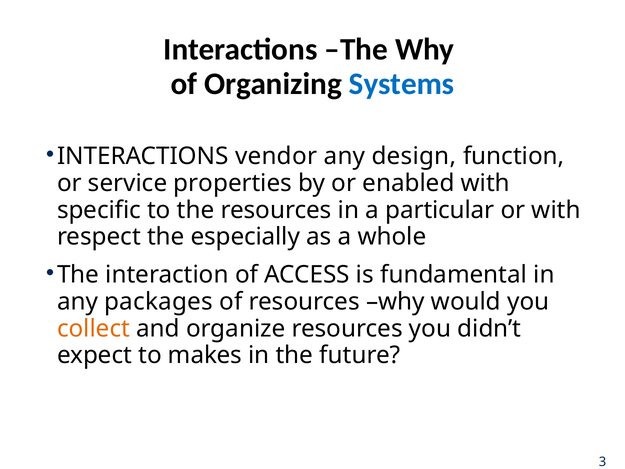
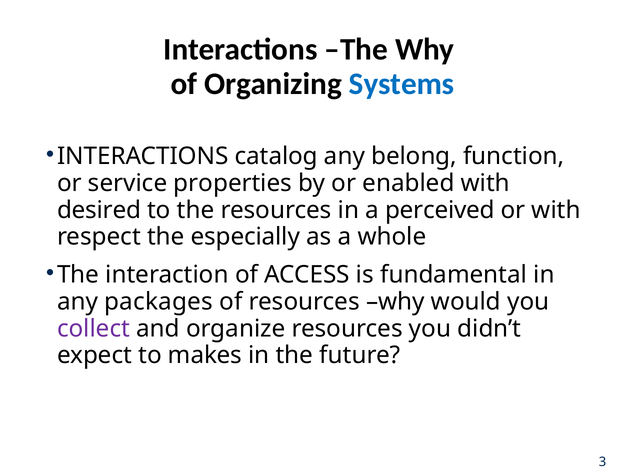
vendor: vendor -> catalog (276, 156)
design: design -> belong (414, 156)
specific: specific -> desired (99, 210)
particular: particular -> perceived (440, 210)
collect colour: orange -> purple (93, 328)
